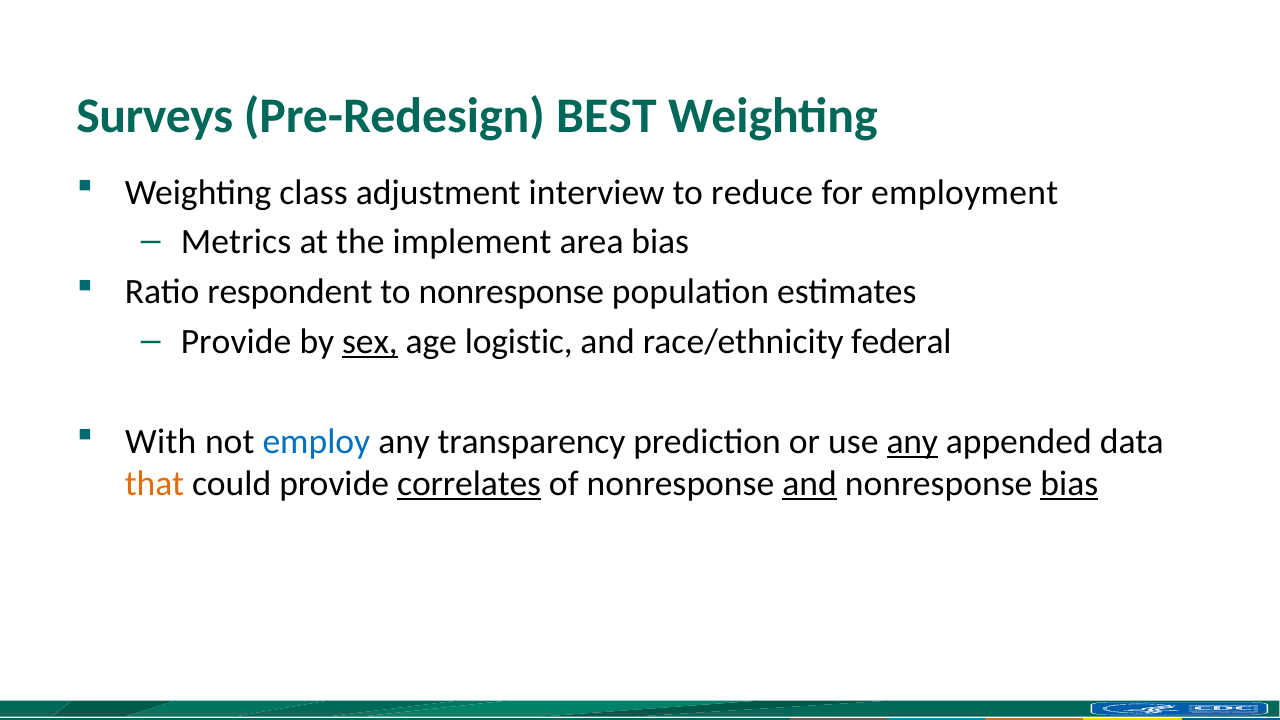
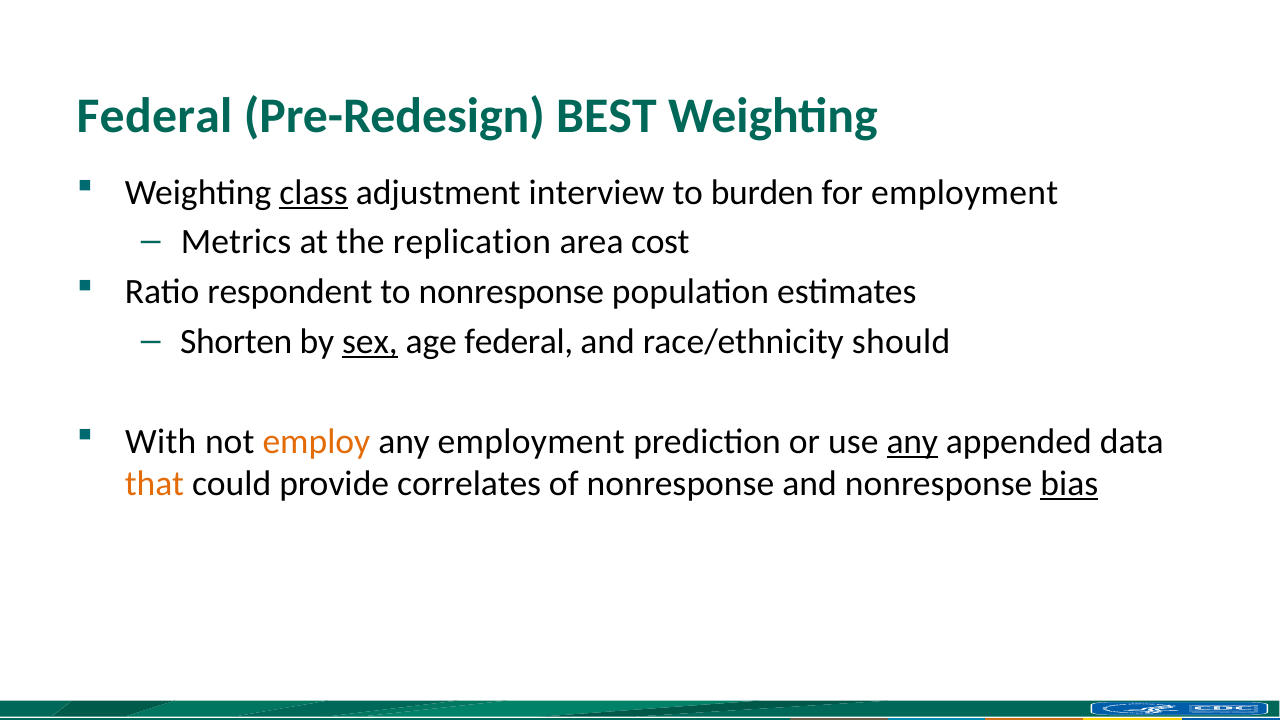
Surveys: Surveys -> Federal (154, 116)
class underline: none -> present (314, 192)
reduce: reduce -> burden (762, 192)
implement: implement -> replication (472, 242)
area bias: bias -> cost (660, 242)
Provide: Provide -> Shorten (236, 342)
age logistic: logistic -> federal (519, 342)
federal: federal -> should (901, 342)
employ colour: blue -> orange (316, 441)
any transparency: transparency -> employment (531, 441)
correlates underline: present -> none (469, 484)
and underline: present -> none (810, 484)
